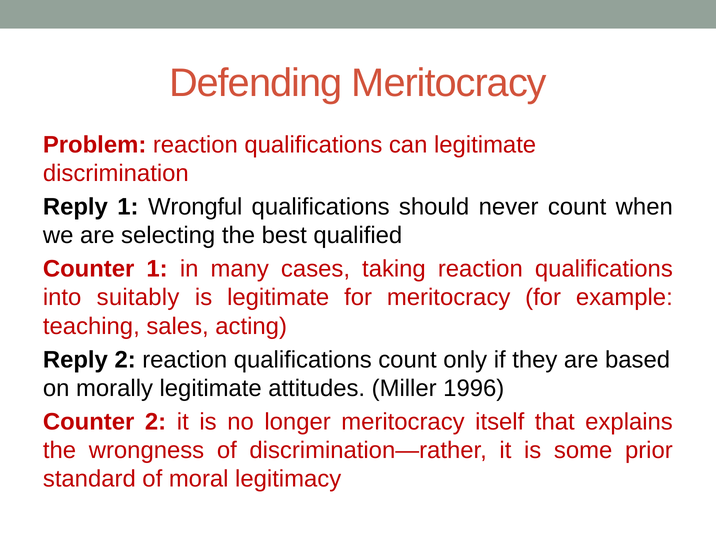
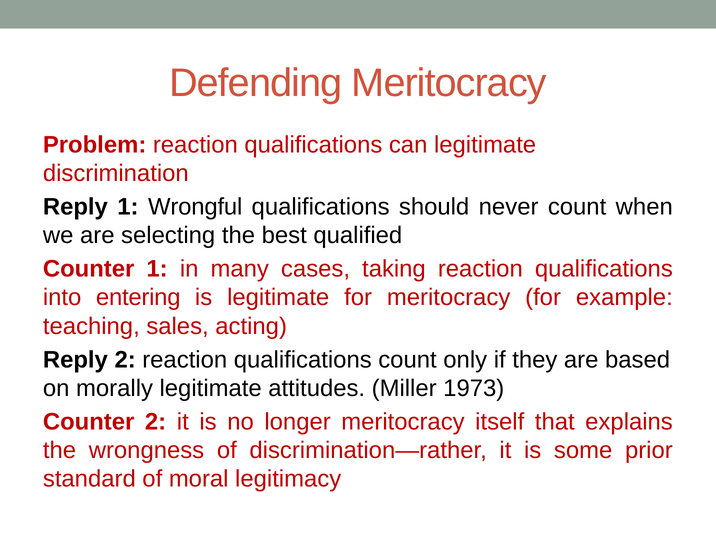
suitably: suitably -> entering (138, 298)
1996: 1996 -> 1973 (474, 388)
